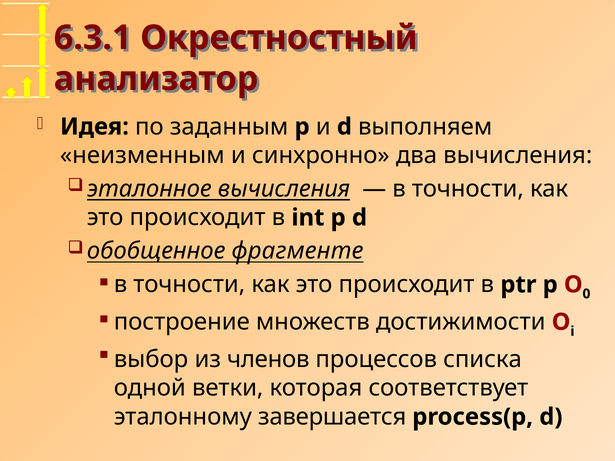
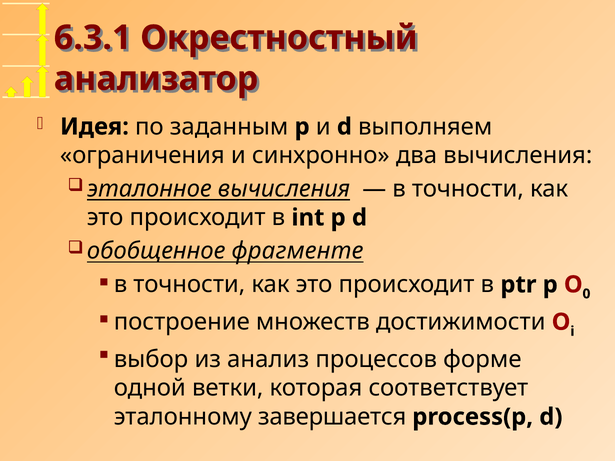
неизменным: неизменным -> ограничения (142, 155)
членов: членов -> анализ (268, 360)
списка: списка -> форме (482, 360)
